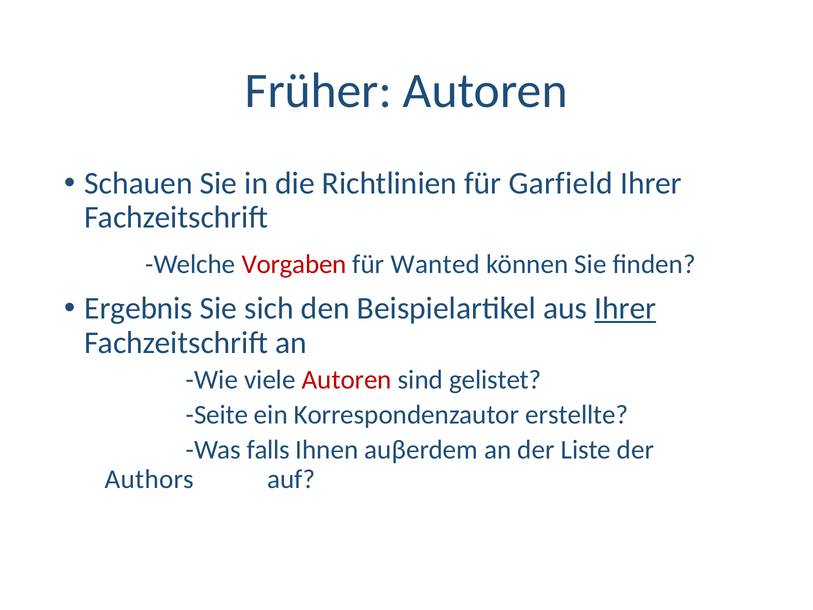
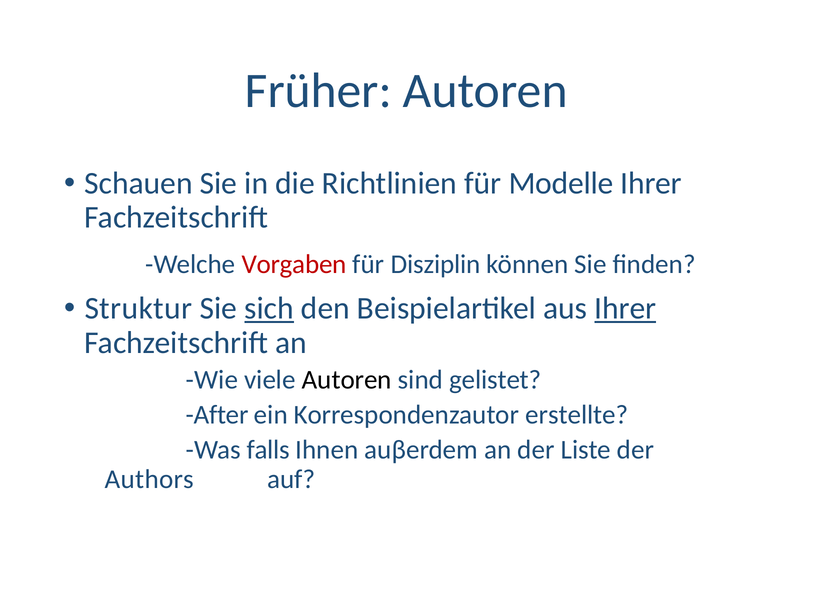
Garfield: Garfield -> Modelle (561, 183)
Wanted: Wanted -> Disziplin (436, 264)
Ergebnis: Ergebnis -> Struktur (138, 308)
sich underline: none -> present (269, 308)
Autoren colour: red -> black (347, 380)
Seite: Seite -> After (217, 415)
